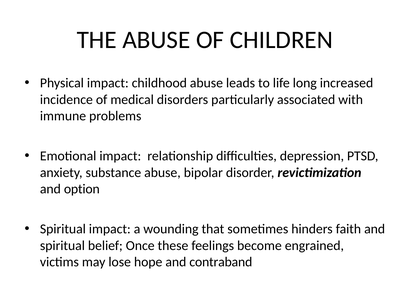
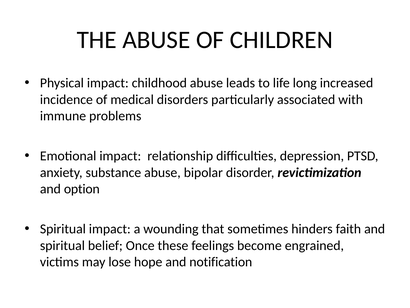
contraband: contraband -> notification (221, 262)
